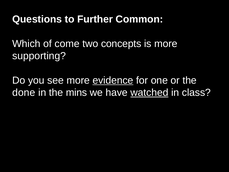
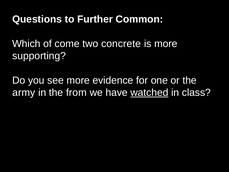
concepts: concepts -> concrete (121, 44)
evidence underline: present -> none (113, 80)
done: done -> army (24, 92)
mins: mins -> from (76, 92)
